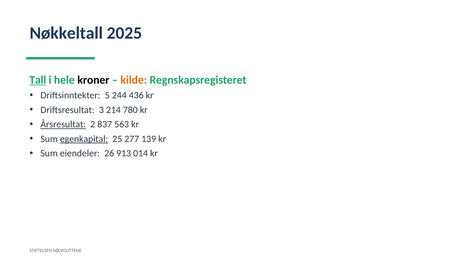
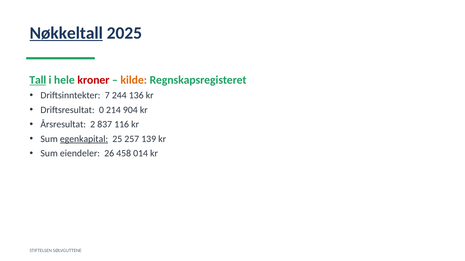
Nøkkeltall underline: none -> present (66, 33)
kroner colour: black -> red (93, 80)
5: 5 -> 7 (107, 96)
436: 436 -> 136 (136, 96)
3: 3 -> 0 (101, 110)
780: 780 -> 904 (130, 110)
Årsresultat underline: present -> none (63, 125)
563: 563 -> 116 (122, 125)
277: 277 -> 257 (132, 139)
913: 913 -> 458 (124, 154)
